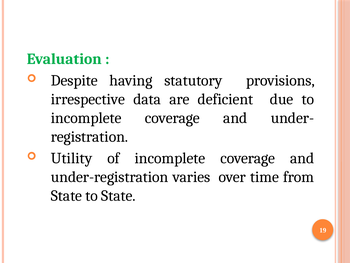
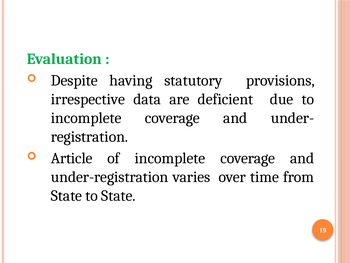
Utility: Utility -> Article (72, 158)
